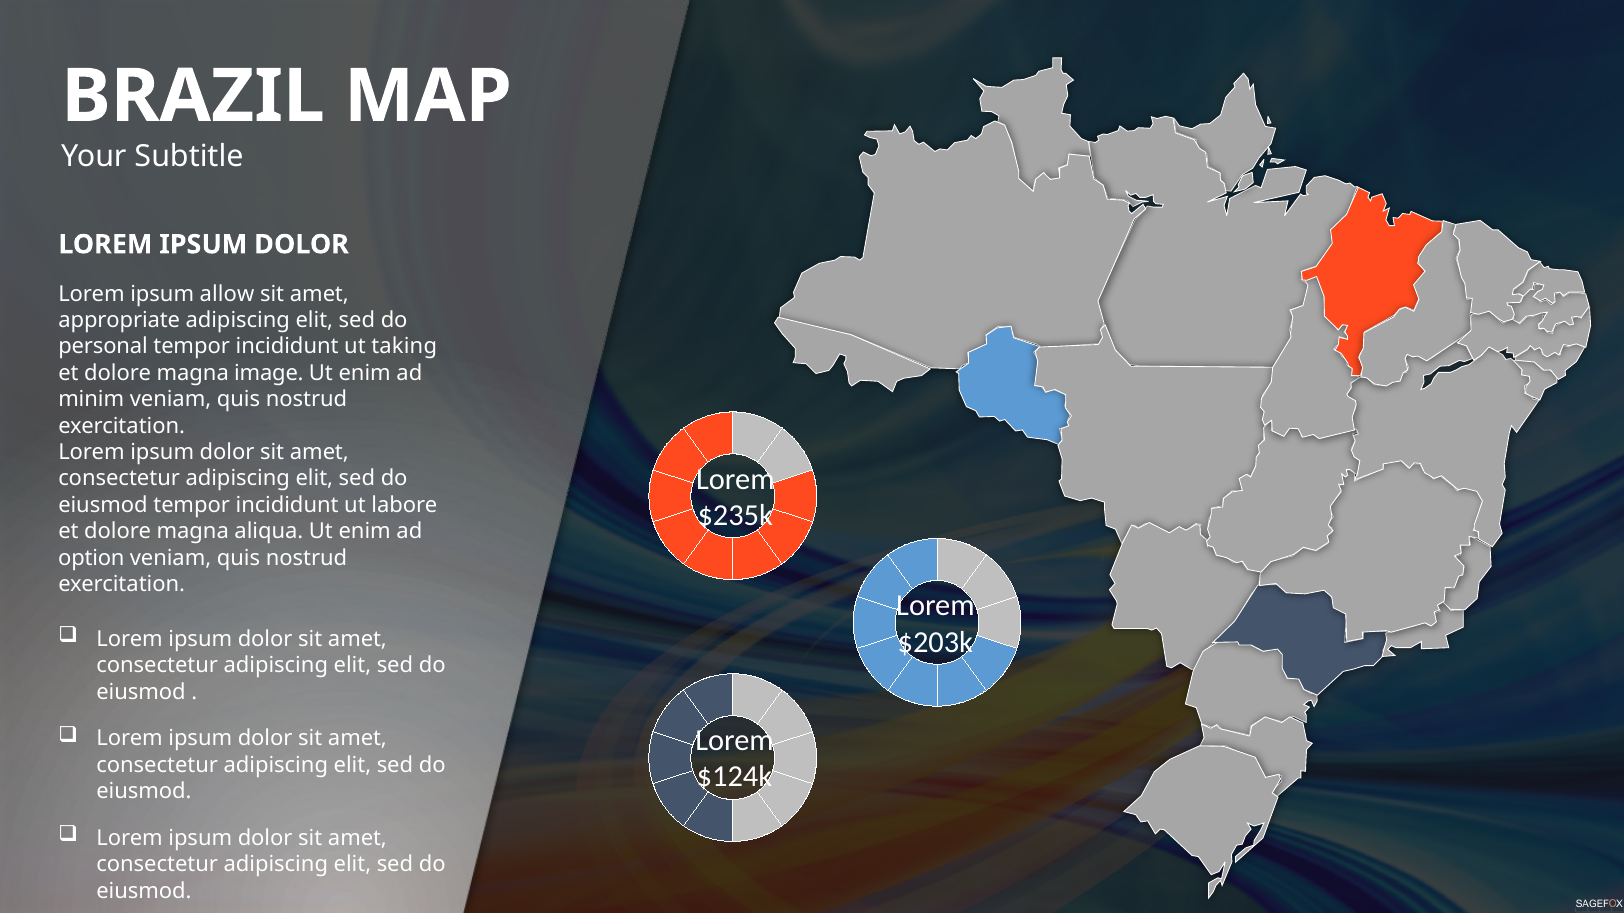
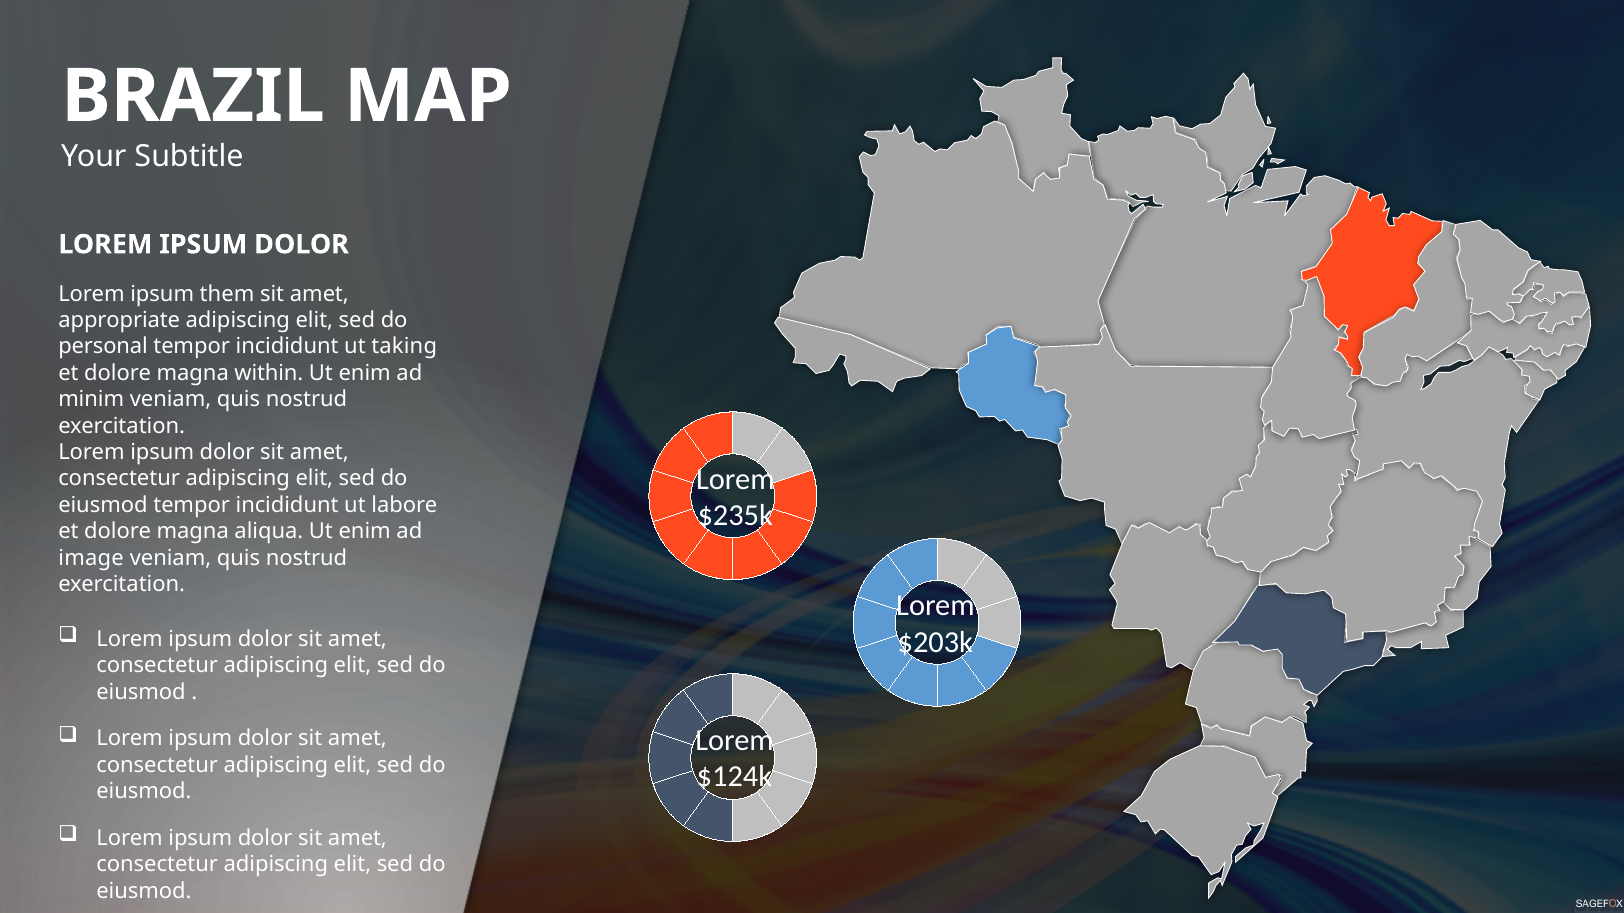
allow: allow -> them (227, 294)
image: image -> within (269, 373)
option: option -> image (91, 558)
